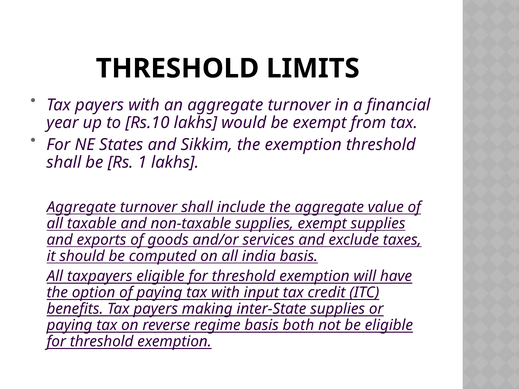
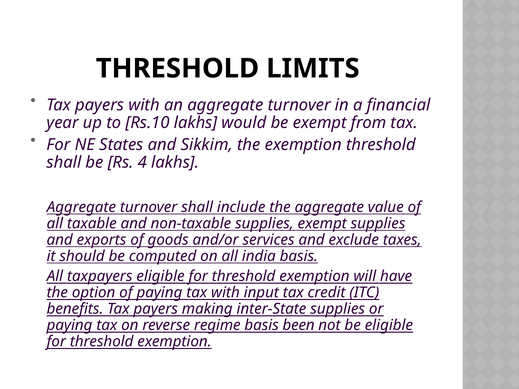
1: 1 -> 4 (142, 163)
both: both -> been (299, 325)
